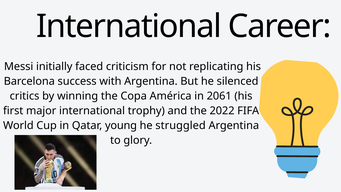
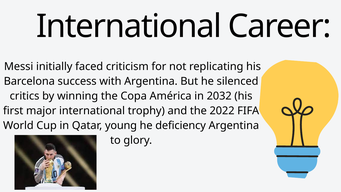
2061: 2061 -> 2032 (219, 96)
struggled: struggled -> deficiency (181, 125)
